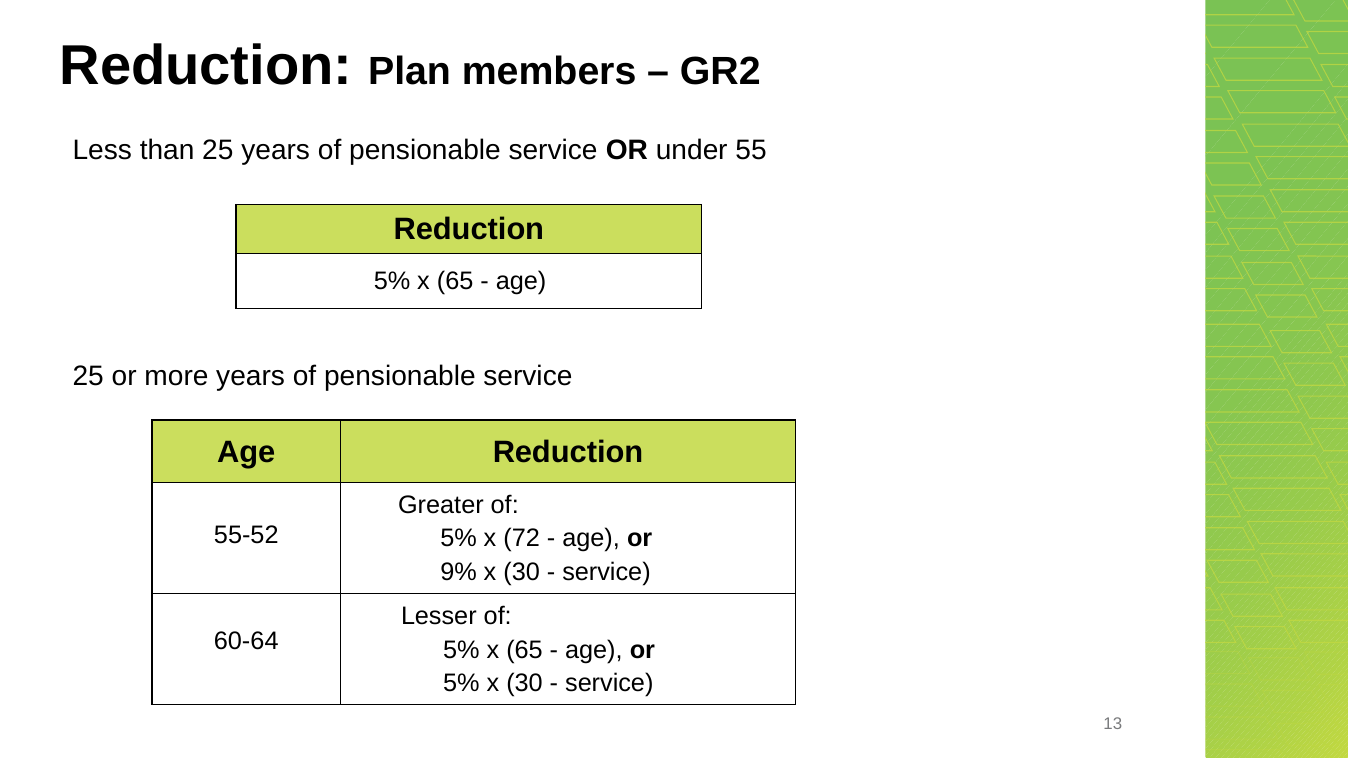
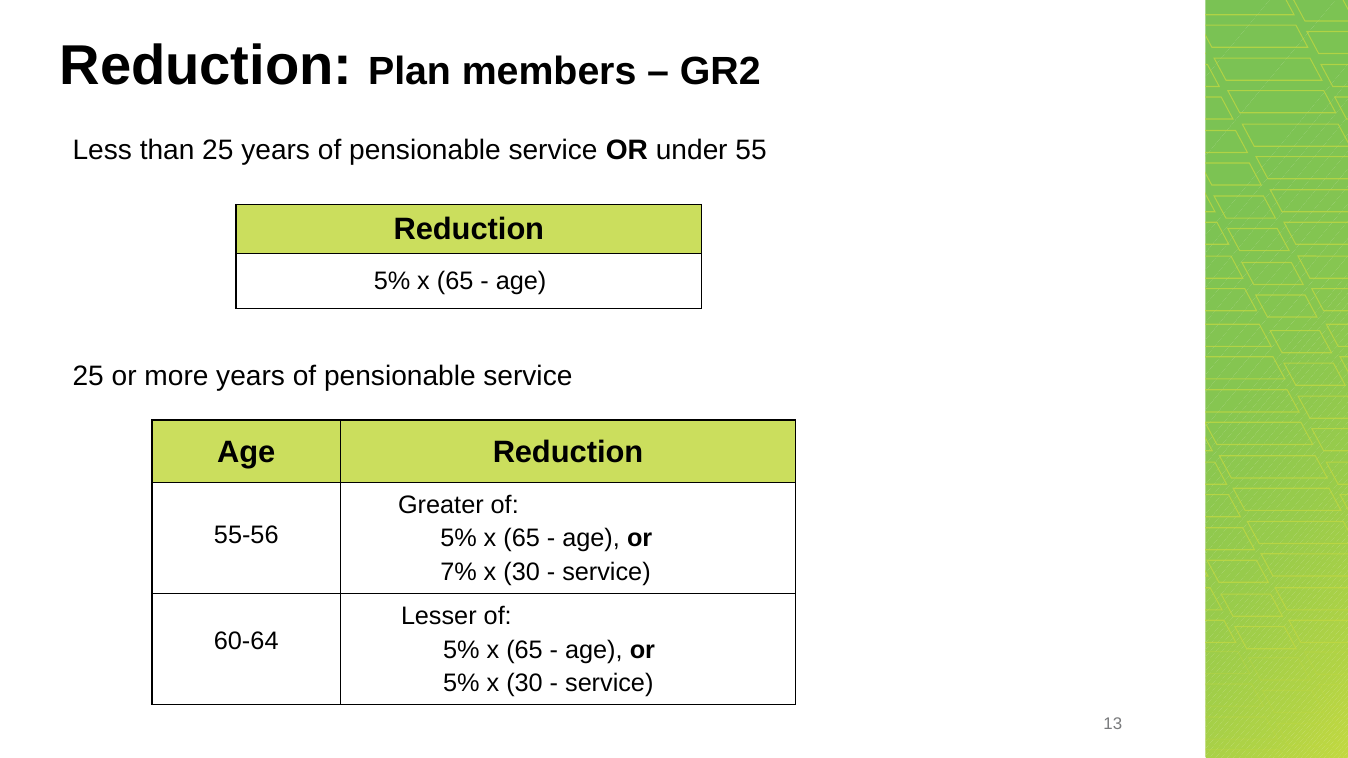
55-52: 55-52 -> 55-56 (246, 536)
72: 72 -> 65 (522, 539)
9%: 9% -> 7% (459, 572)
